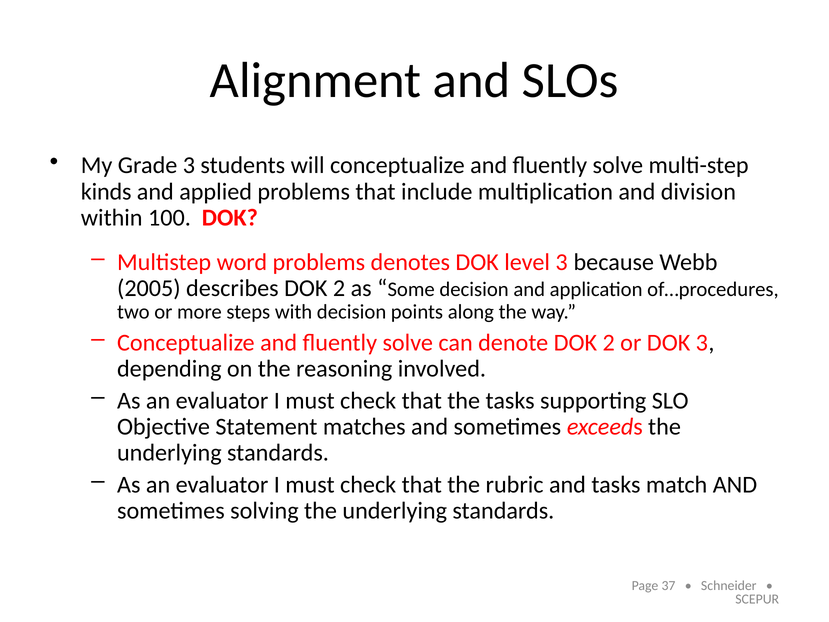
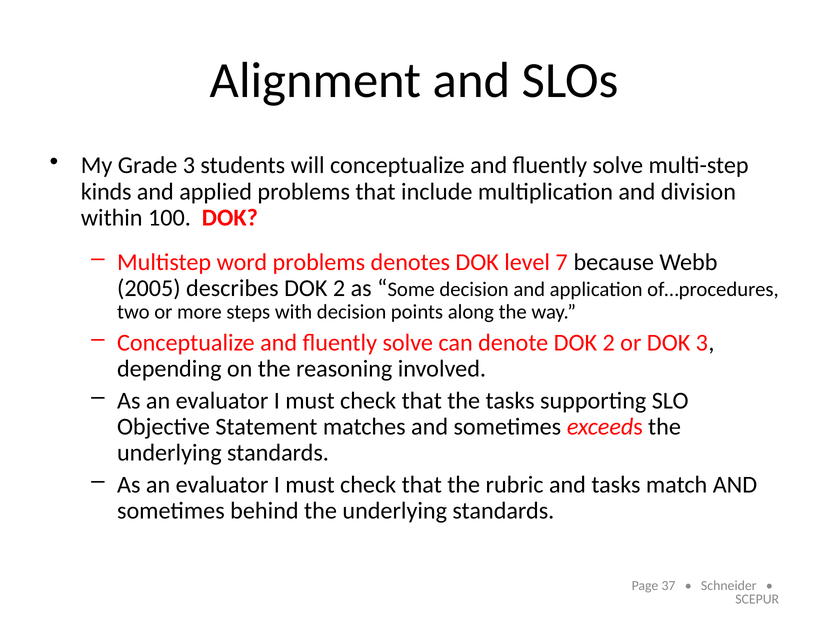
level 3: 3 -> 7 (562, 262)
solving: solving -> behind (264, 511)
